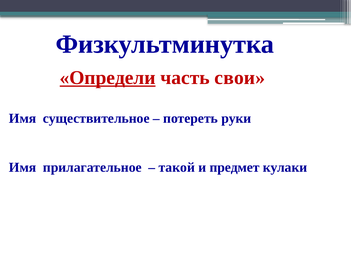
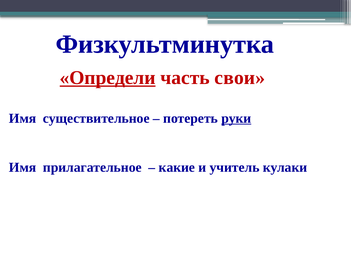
руки underline: none -> present (236, 118)
такой: такой -> какие (177, 168)
предмет: предмет -> учитель (235, 168)
